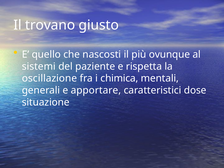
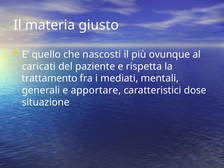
trovano: trovano -> materia (50, 25)
sistemi: sistemi -> caricati (39, 66)
oscillazione: oscillazione -> trattamento (50, 78)
chimica: chimica -> mediati (119, 78)
